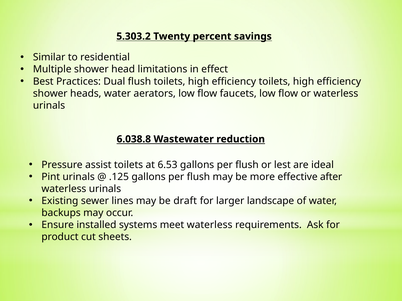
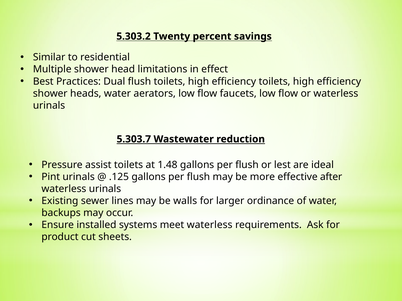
6.038.8: 6.038.8 -> 5.303.7 (134, 139)
6.53: 6.53 -> 1.48 (168, 165)
draft: draft -> walls (185, 201)
landscape: landscape -> ordinance (271, 201)
